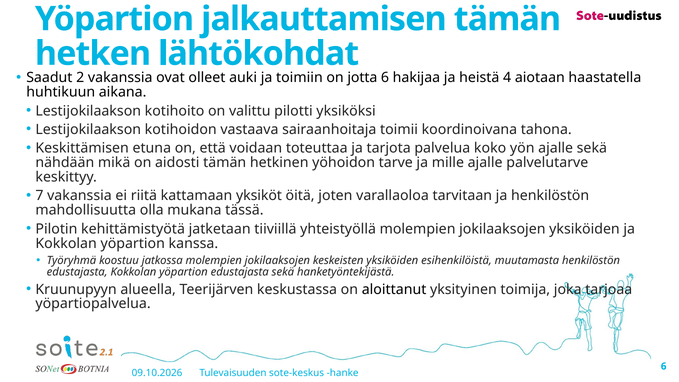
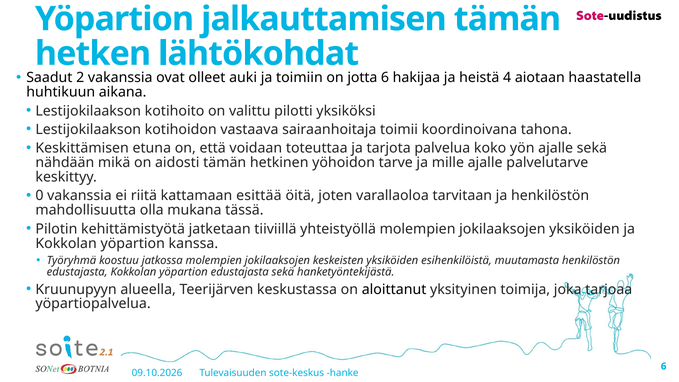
7: 7 -> 0 (39, 196)
yksiköt: yksiköt -> esittää (259, 196)
